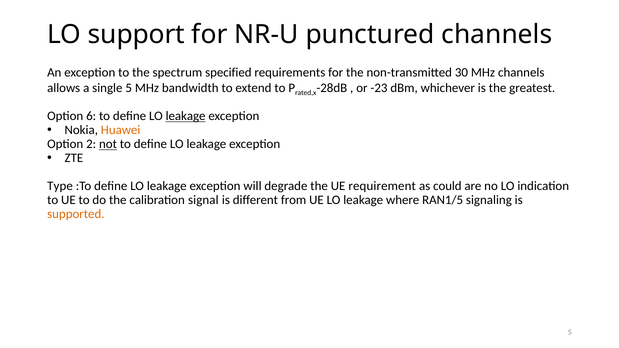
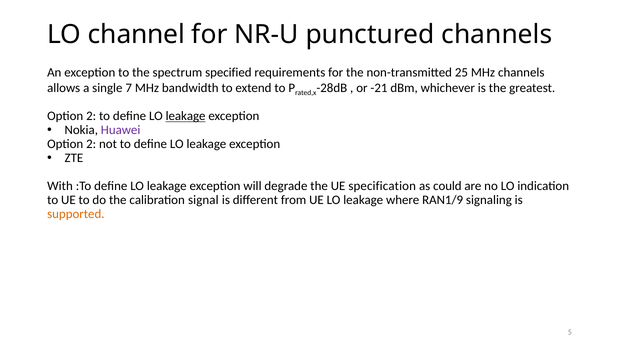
support: support -> channel (136, 35)
30: 30 -> 25 (461, 73)
single 5: 5 -> 7 (129, 88)
-23: -23 -> -21 (379, 88)
6: 6 -> 2 (91, 116)
Huawei colour: orange -> purple (121, 130)
not underline: present -> none (108, 144)
Type: Type -> With (60, 186)
requirement: requirement -> specification (382, 186)
RAN1/5: RAN1/5 -> RAN1/9 (443, 200)
